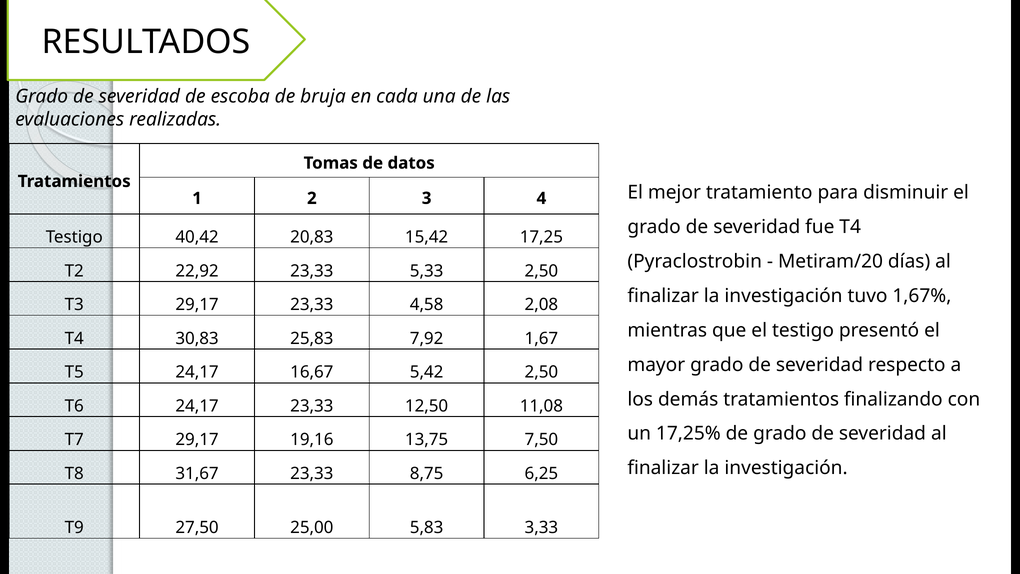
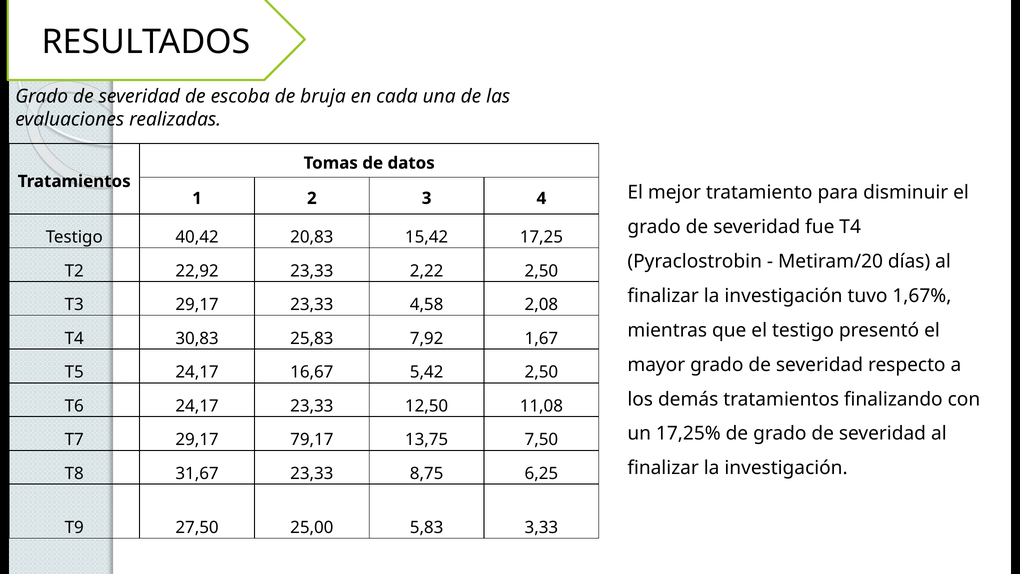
5,33: 5,33 -> 2,22 (427, 271)
19,16: 19,16 -> 79,17 (312, 440)
